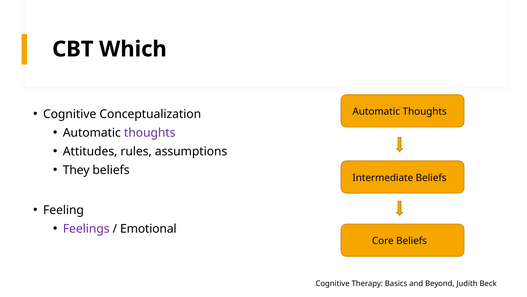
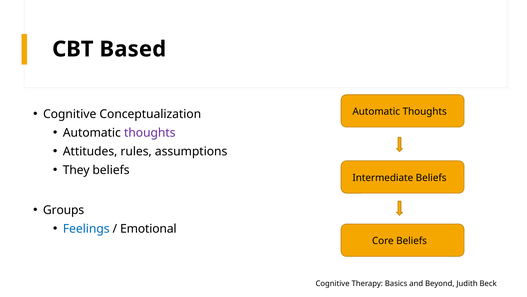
Which: Which -> Based (133, 49)
Feeling: Feeling -> Groups (64, 210)
Feelings colour: purple -> blue (86, 228)
